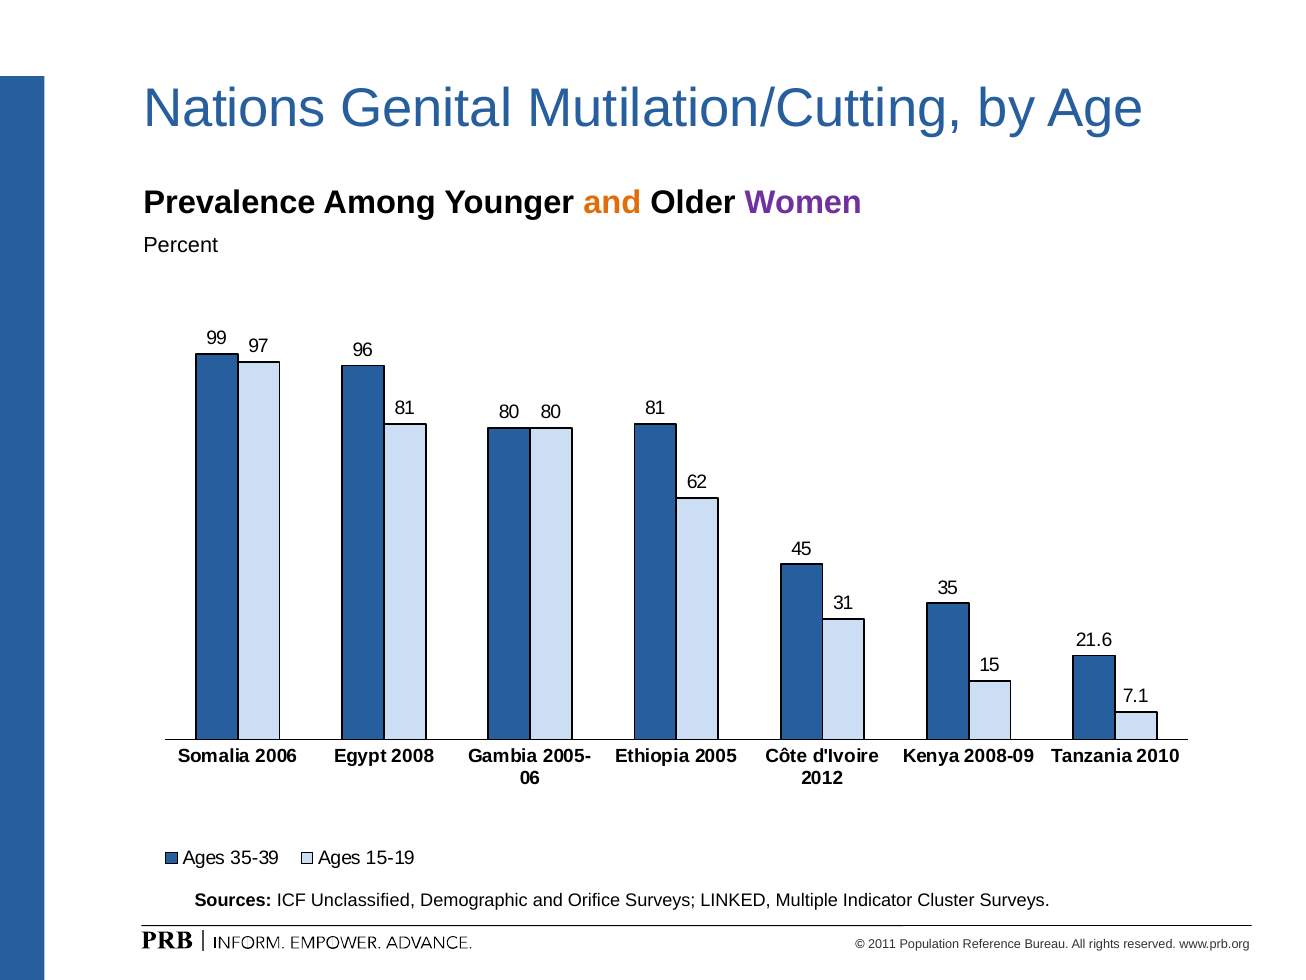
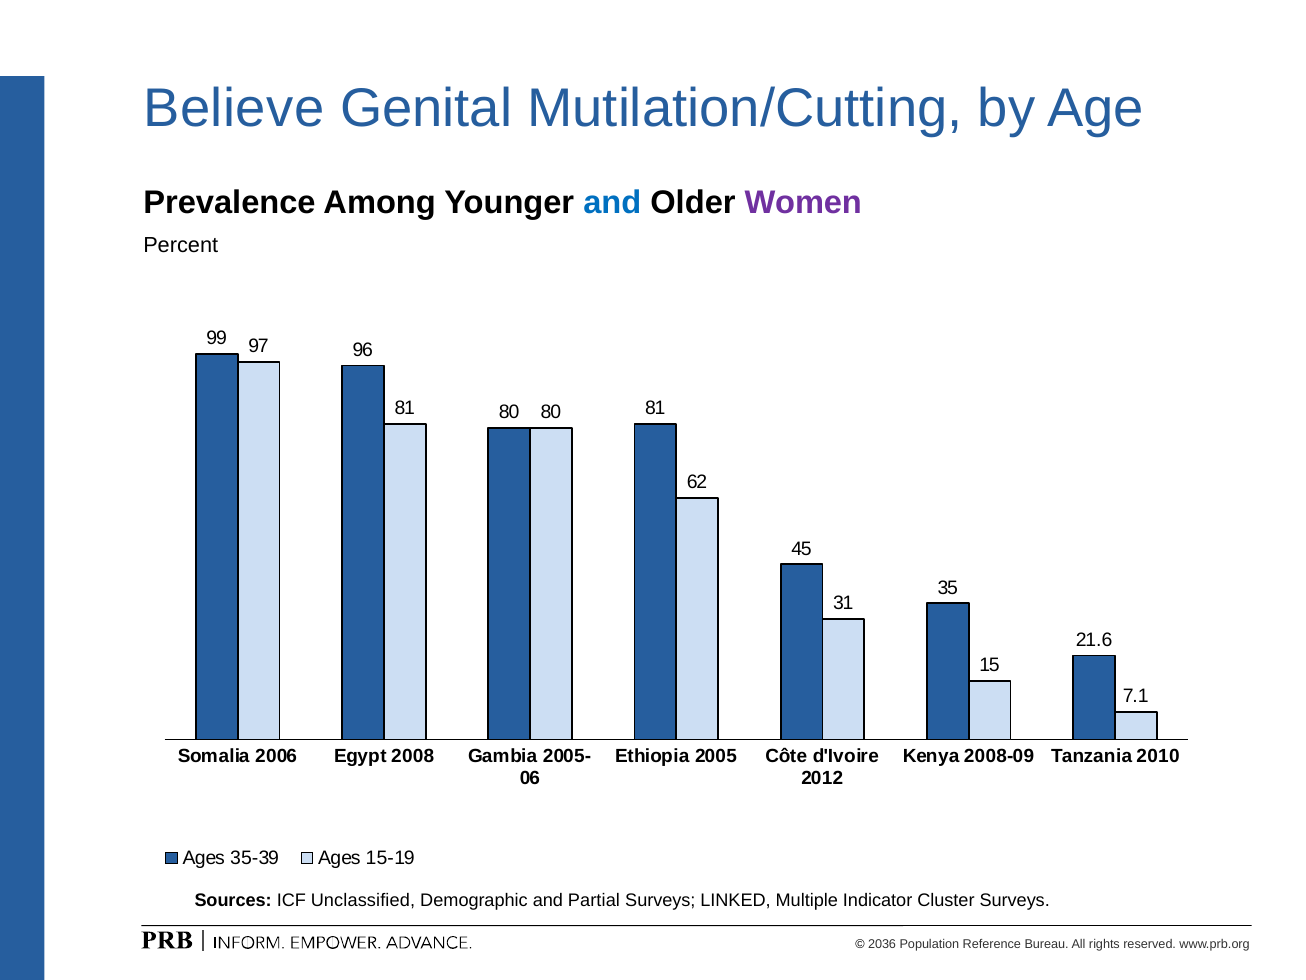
Nations: Nations -> Believe (234, 108)
and colour: orange -> blue (612, 202)
Orifice: Orifice -> Partial (594, 900)
2011: 2011 -> 2036 (882, 944)
